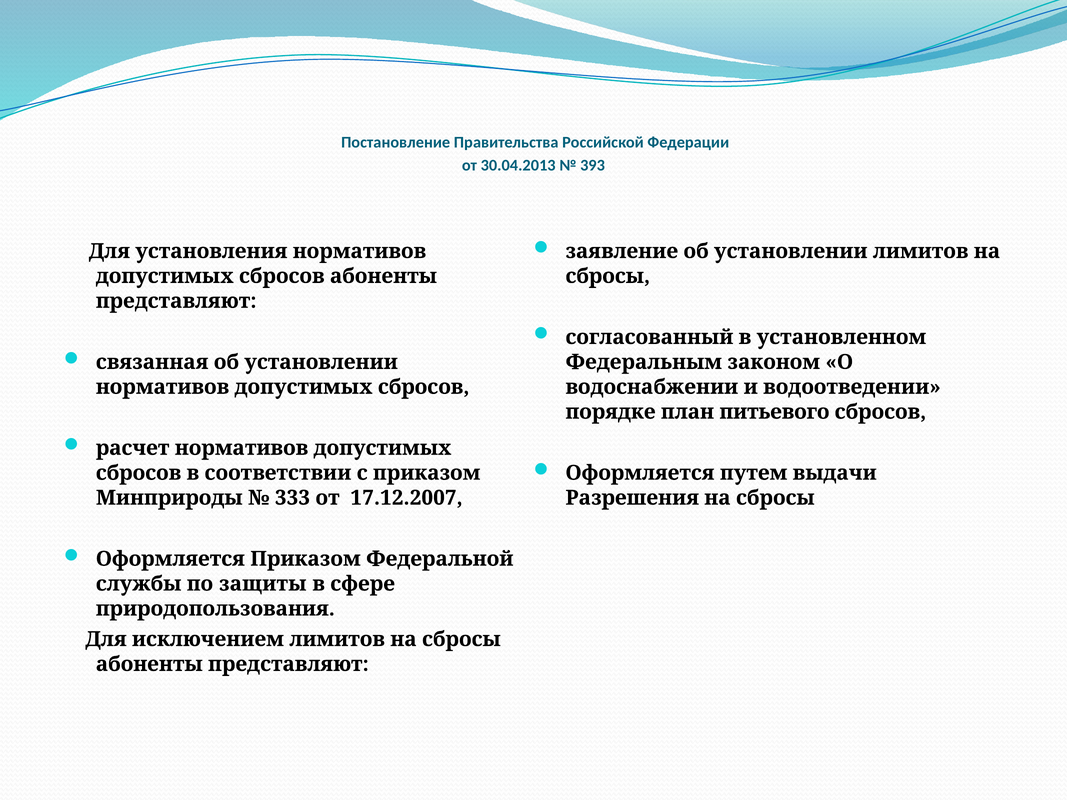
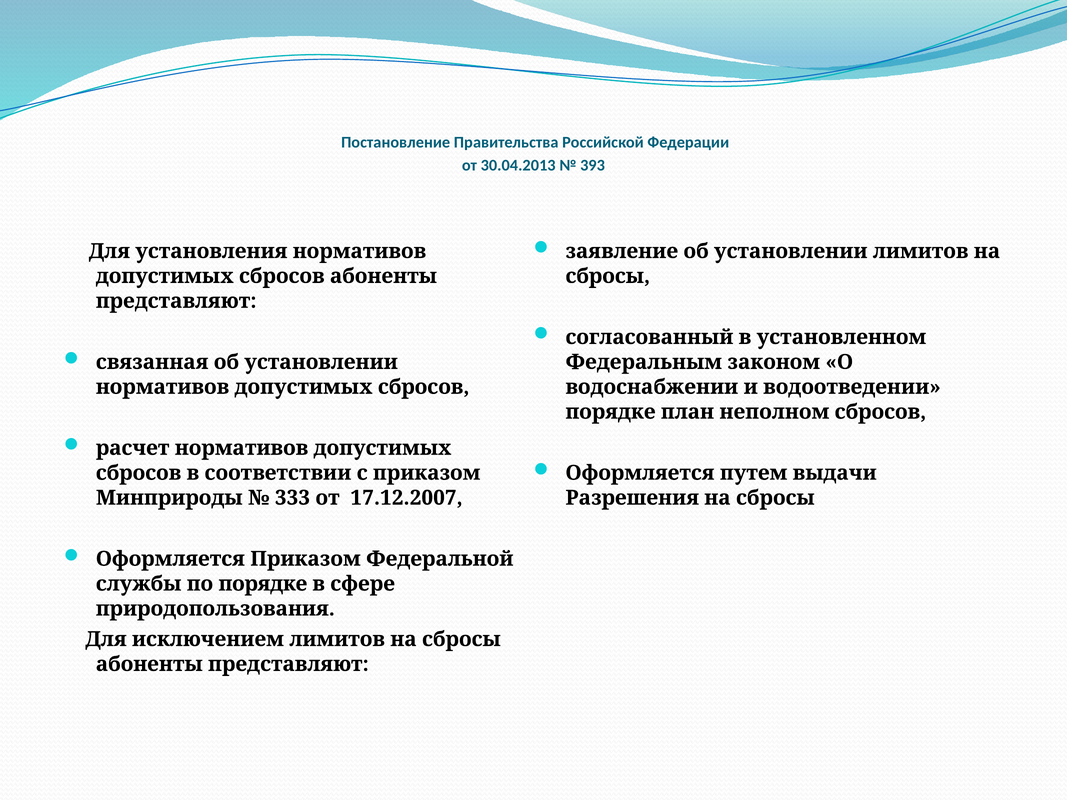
питьевого: питьевого -> неполном (774, 412)
по защиты: защиты -> порядке (263, 584)
